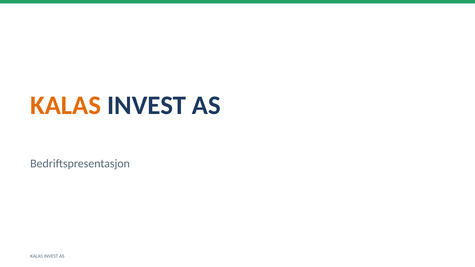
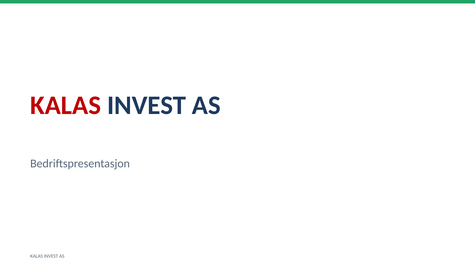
KALAS colour: orange -> red (66, 105)
